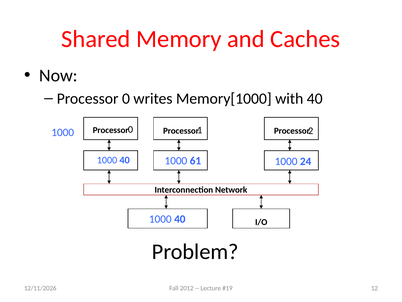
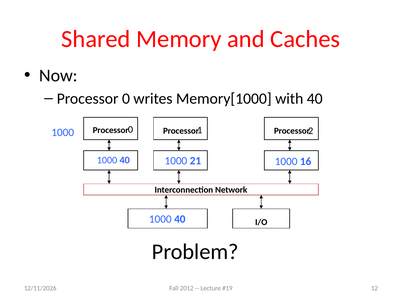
61: 61 -> 21 (195, 161)
24: 24 -> 16 (306, 161)
